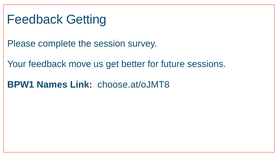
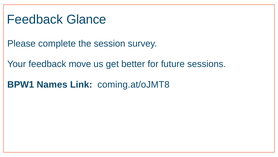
Getting: Getting -> Glance (86, 19)
choose.at/oJMT8: choose.at/oJMT8 -> coming.at/oJMT8 (134, 84)
